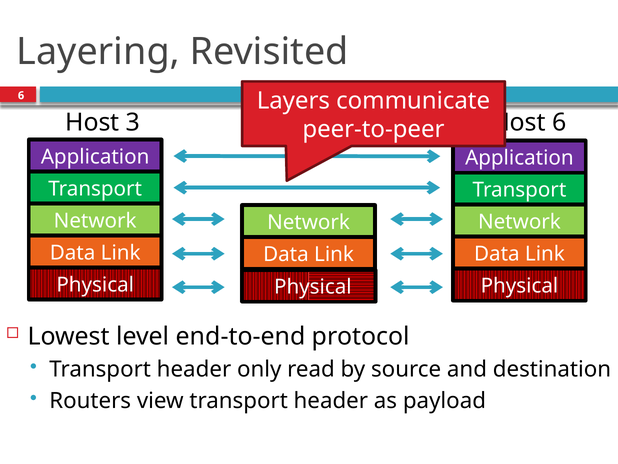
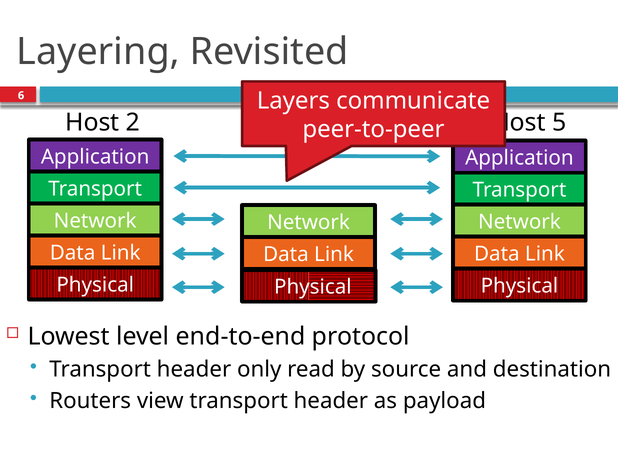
3: 3 -> 2 (133, 122)
6: 6 -> 5 (559, 122)
